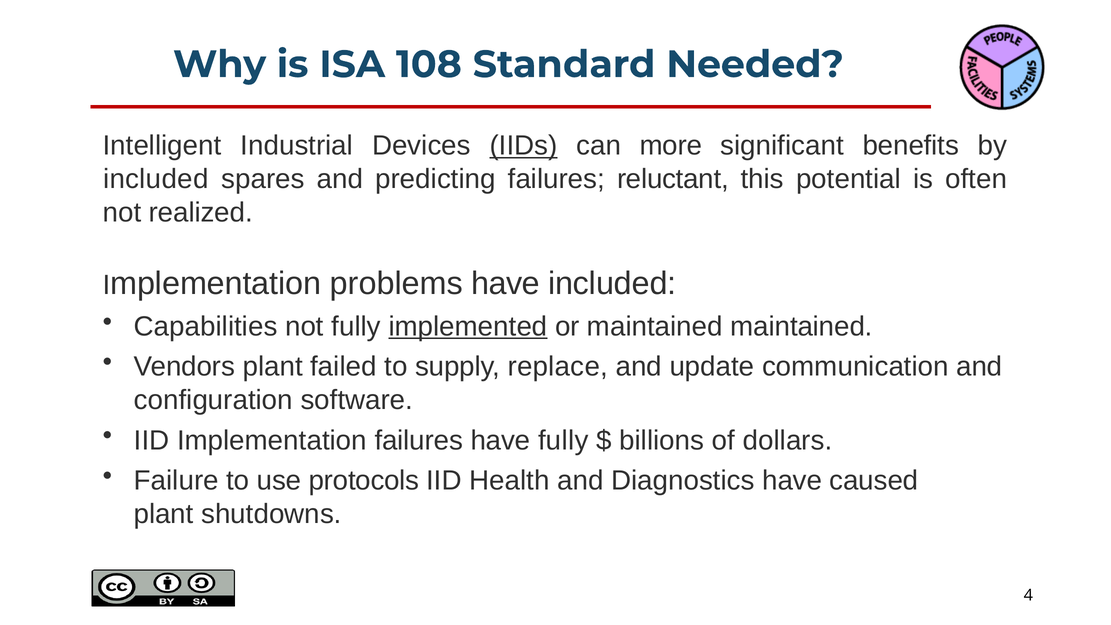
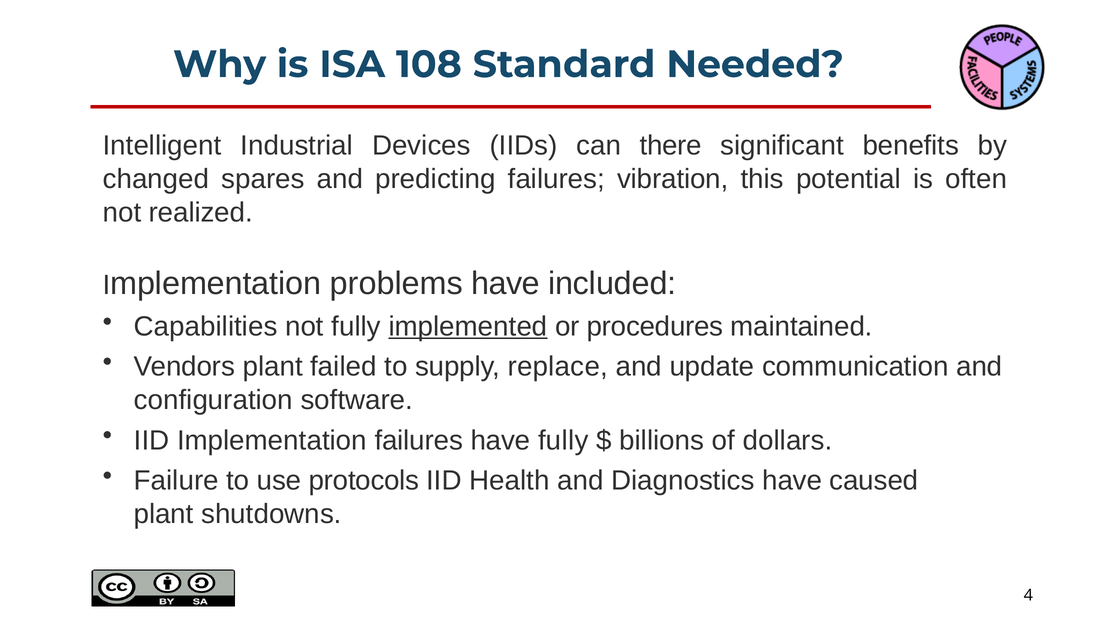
IIDs underline: present -> none (524, 146)
more: more -> there (671, 146)
included: included -> changed (156, 179)
reluctant: reluctant -> vibration (673, 179)
or maintained: maintained -> procedures (655, 326)
